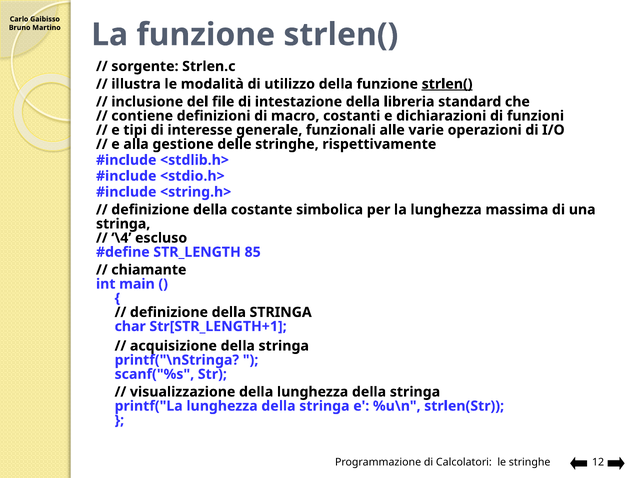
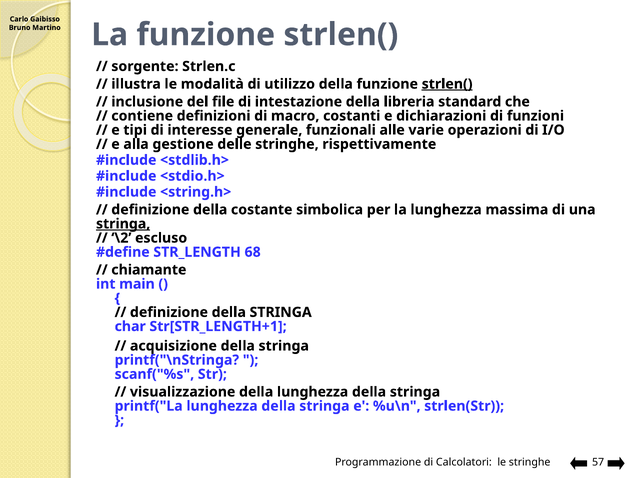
stringa underline: none -> present (123, 224)
\4: \4 -> \2 (121, 238)
85: 85 -> 68 (253, 252)
12: 12 -> 57 (598, 463)
